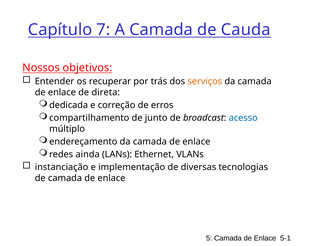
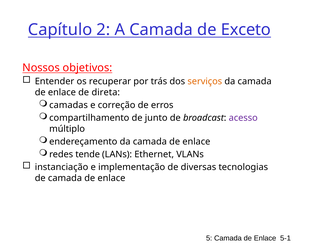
7: 7 -> 2 (103, 30)
Cauda: Cauda -> Exceto (246, 30)
dedicada: dedicada -> camadas (69, 105)
acesso colour: blue -> purple (243, 118)
ainda: ainda -> tende (88, 155)
